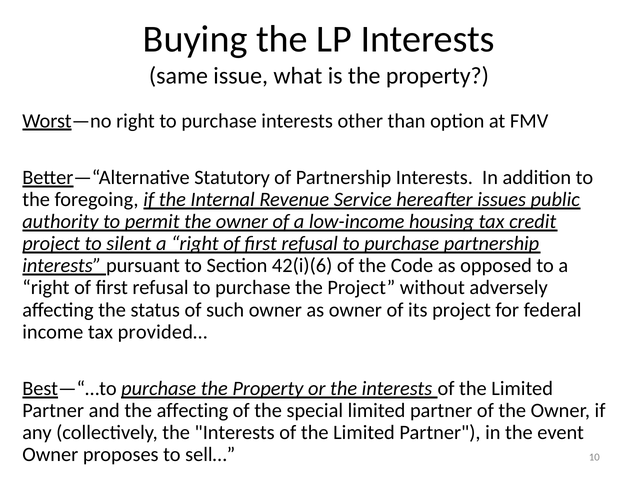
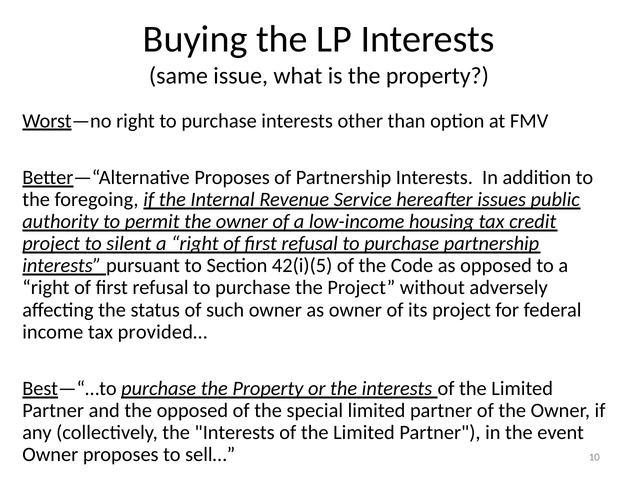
Better—“Alternative Statutory: Statutory -> Proposes (232, 177)
42(i)(6: 42(i)(6 -> 42(i)(5 (302, 265)
the affecting: affecting -> opposed (192, 410)
